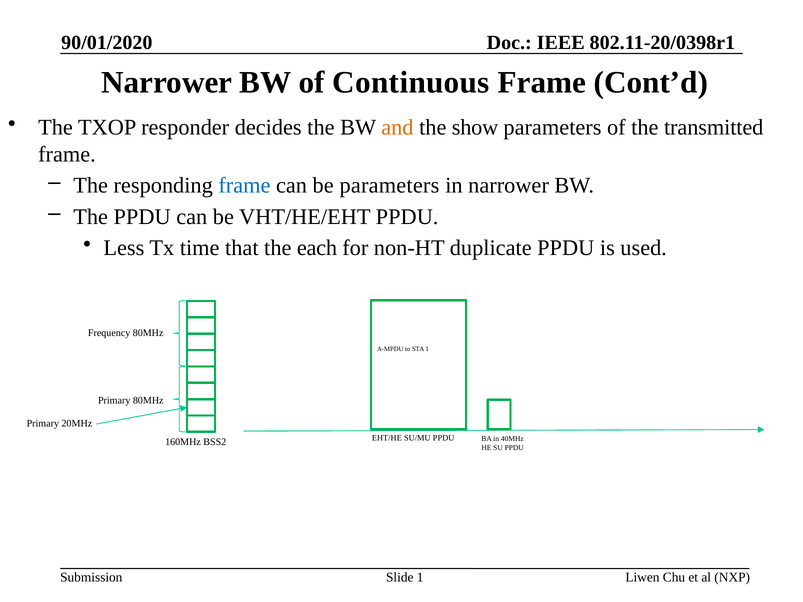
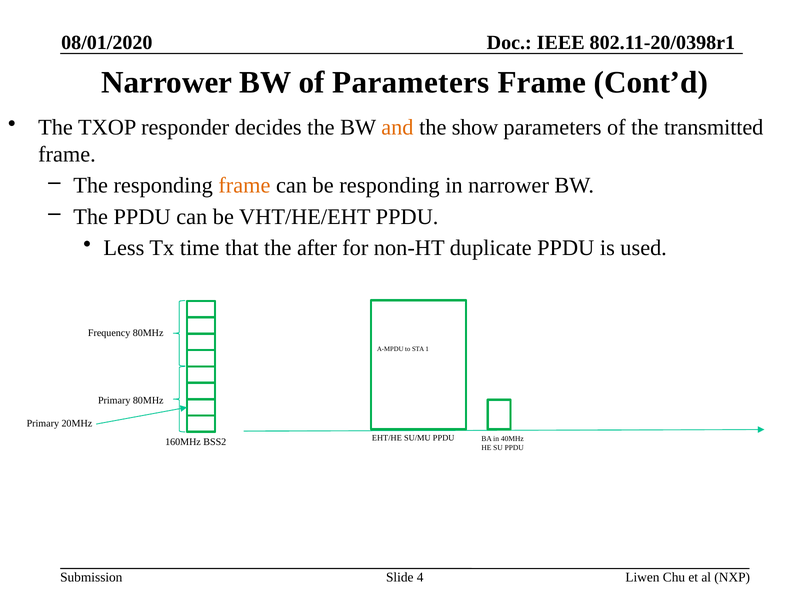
90/01/2020: 90/01/2020 -> 08/01/2020 (107, 43)
of Continuous: Continuous -> Parameters (411, 82)
frame colour: blue -> orange (244, 186)
be parameters: parameters -> responding (389, 186)
each: each -> after (317, 248)
Slide 1: 1 -> 4 (420, 578)
